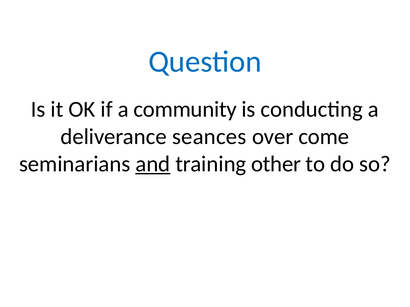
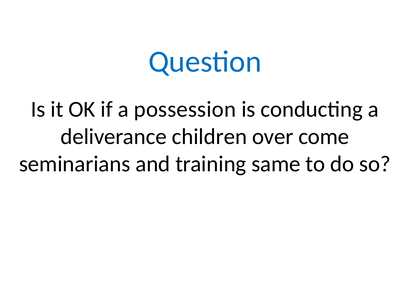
community: community -> possession (185, 110)
seances: seances -> children (209, 137)
and underline: present -> none (153, 164)
other: other -> same (276, 164)
